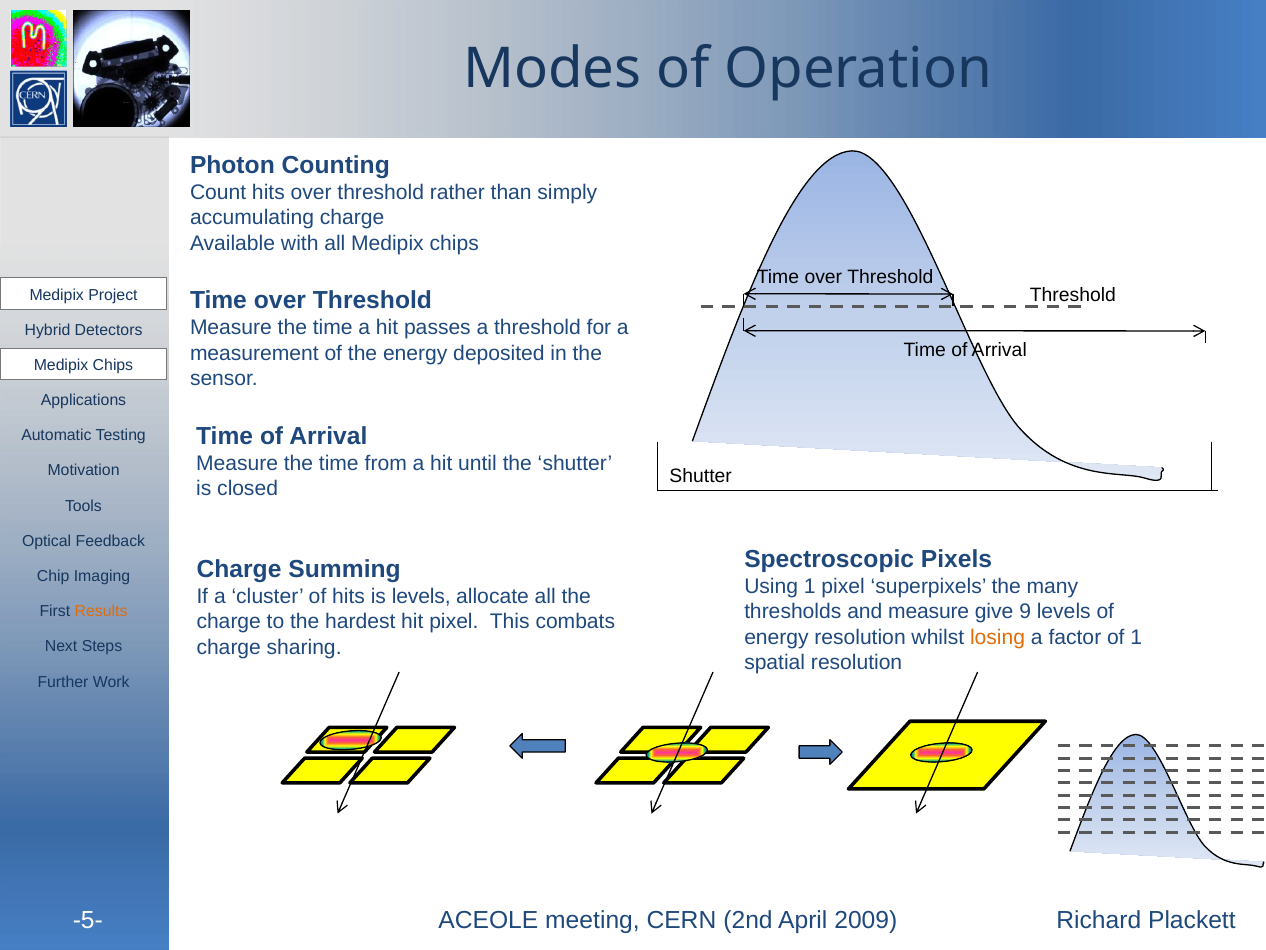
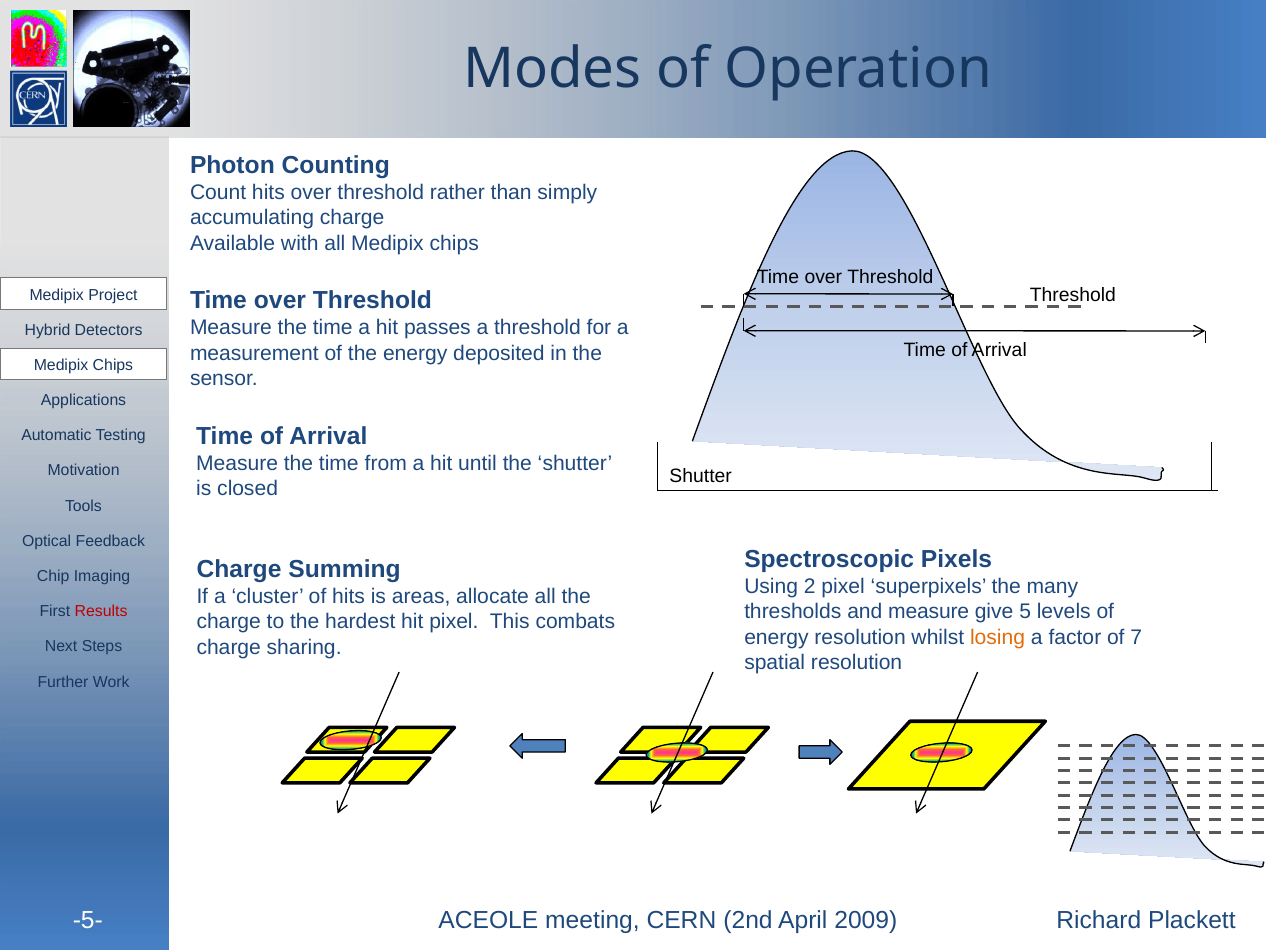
Using 1: 1 -> 2 (810, 586)
is levels: levels -> areas (421, 596)
9: 9 -> 5 (1025, 612)
Results colour: orange -> red (101, 611)
of 1: 1 -> 7 (1136, 637)
